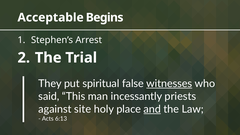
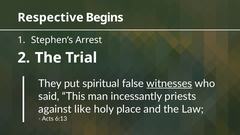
Acceptable: Acceptable -> Respective (51, 17)
site: site -> like (83, 109)
and underline: present -> none (152, 109)
